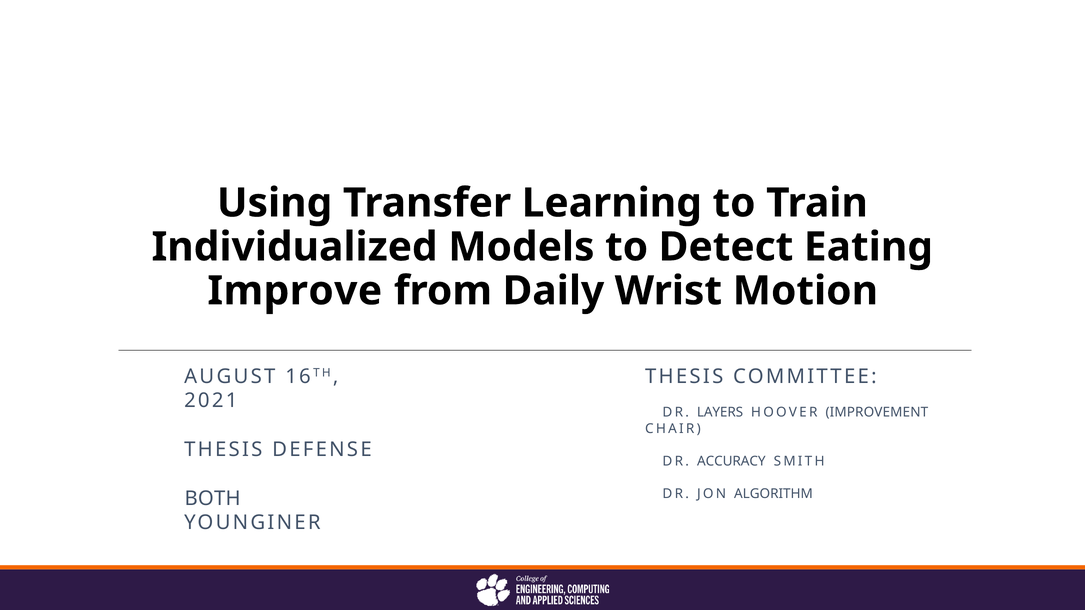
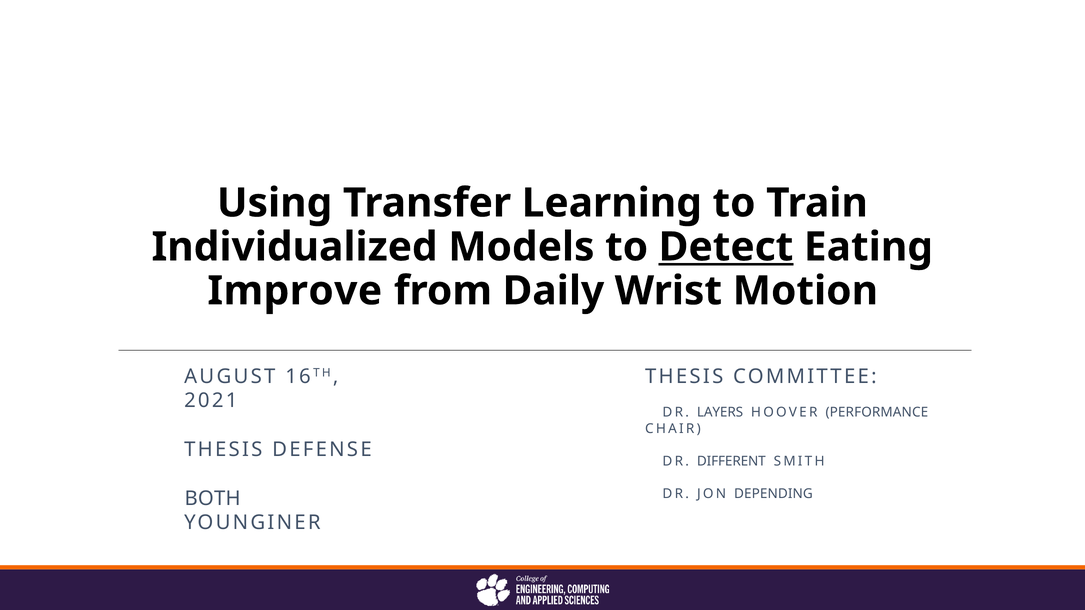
Detect underline: none -> present (726, 247)
IMPROVEMENT: IMPROVEMENT -> PERFORMANCE (877, 413)
ACCURACY: ACCURACY -> DIFFERENT (731, 461)
ALGORITHM: ALGORITHM -> DEPENDING (773, 494)
